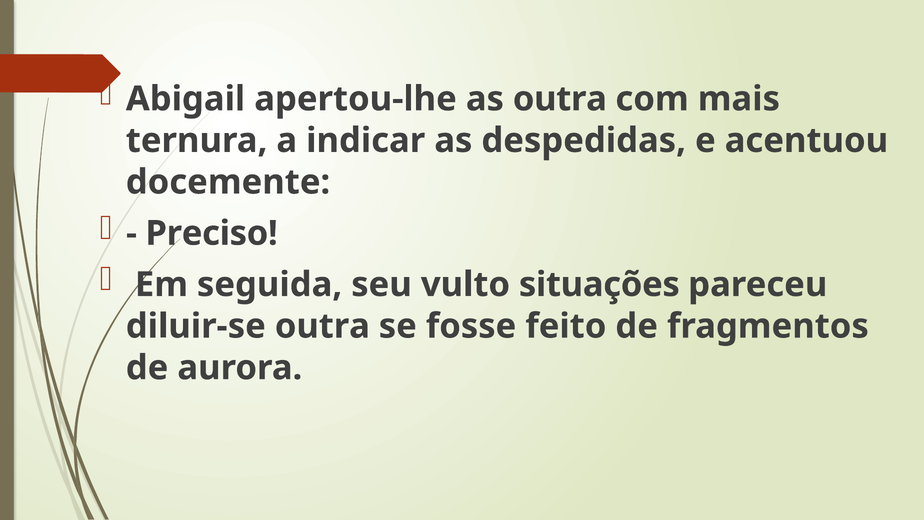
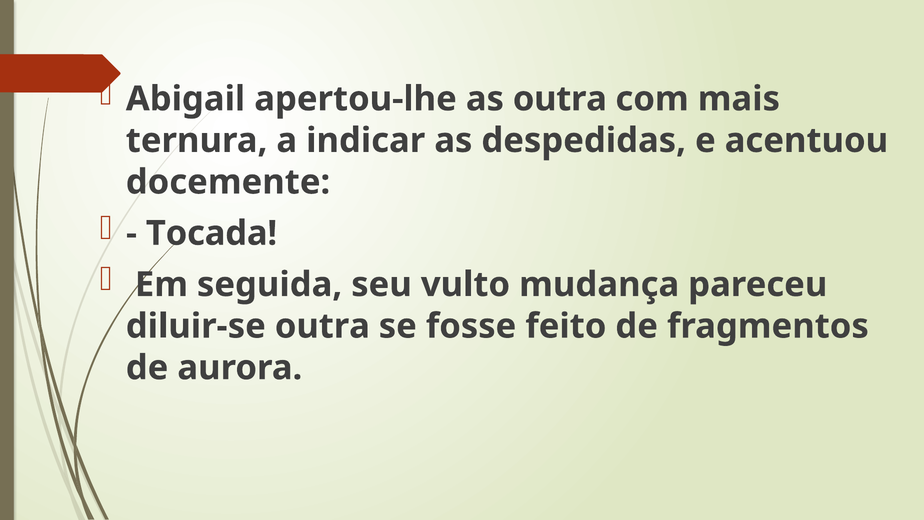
Preciso: Preciso -> Tocada (212, 233)
situações: situações -> mudança (599, 284)
